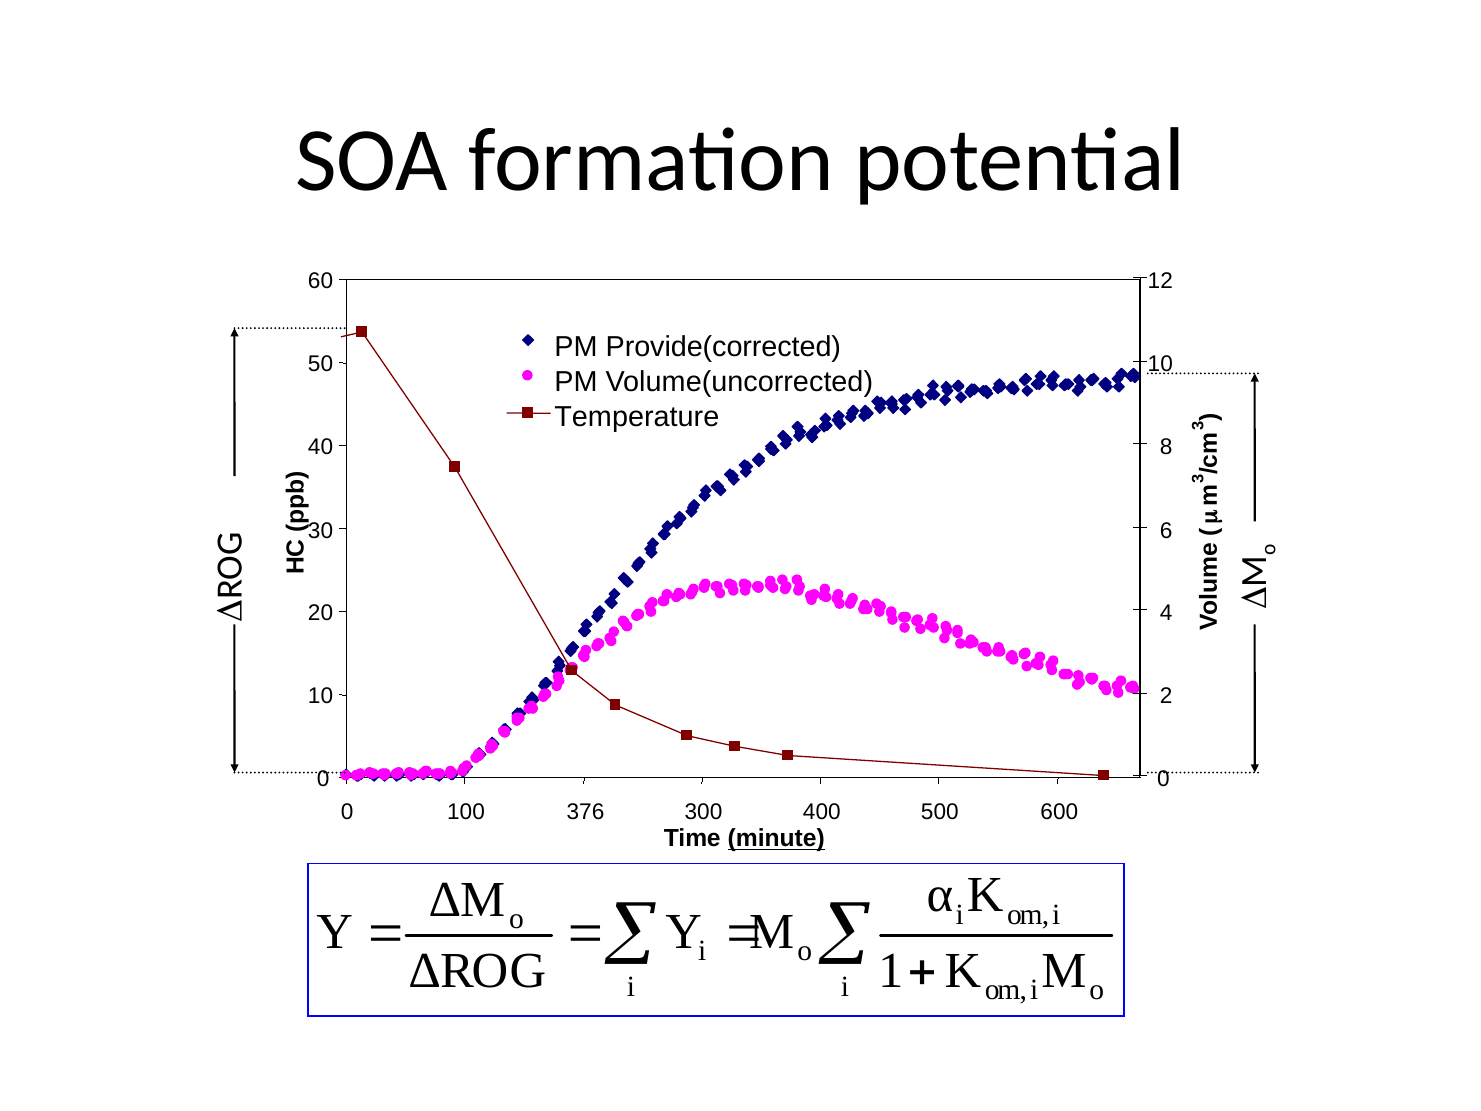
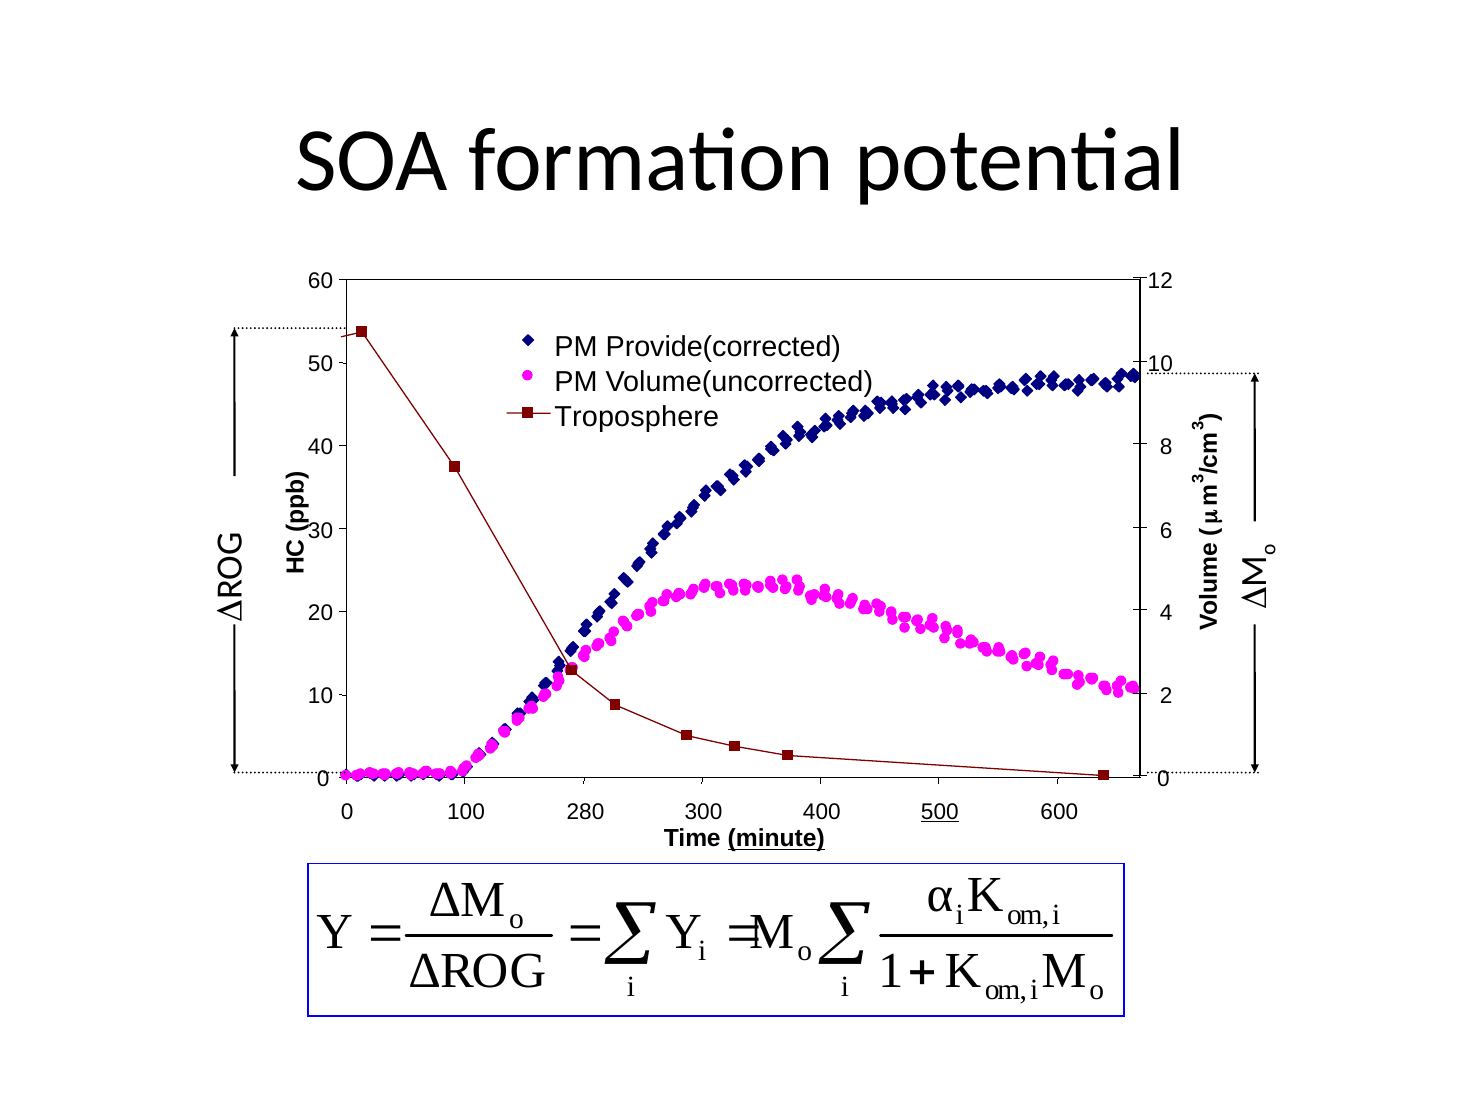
Temperature: Temperature -> Troposphere (637, 417)
376: 376 -> 280 (585, 812)
500 underline: none -> present (940, 812)
